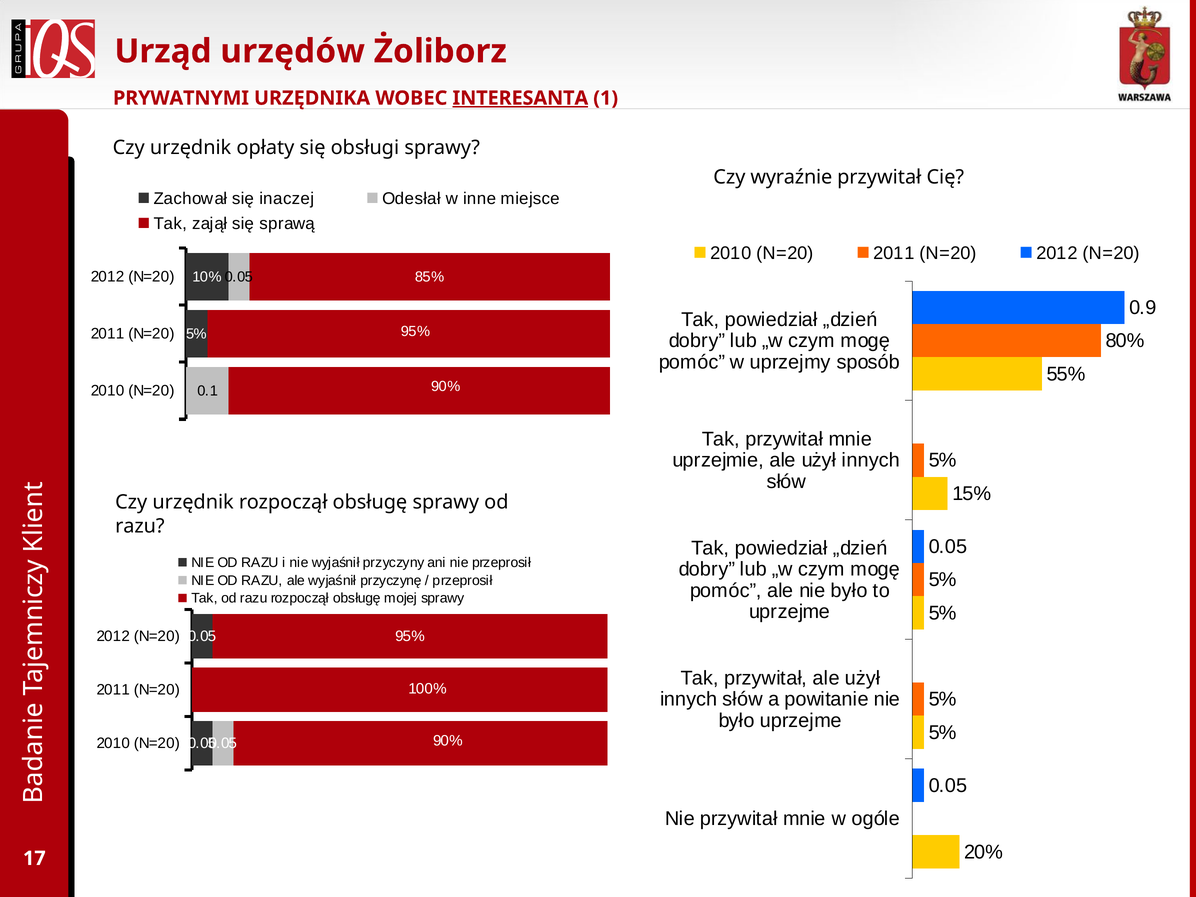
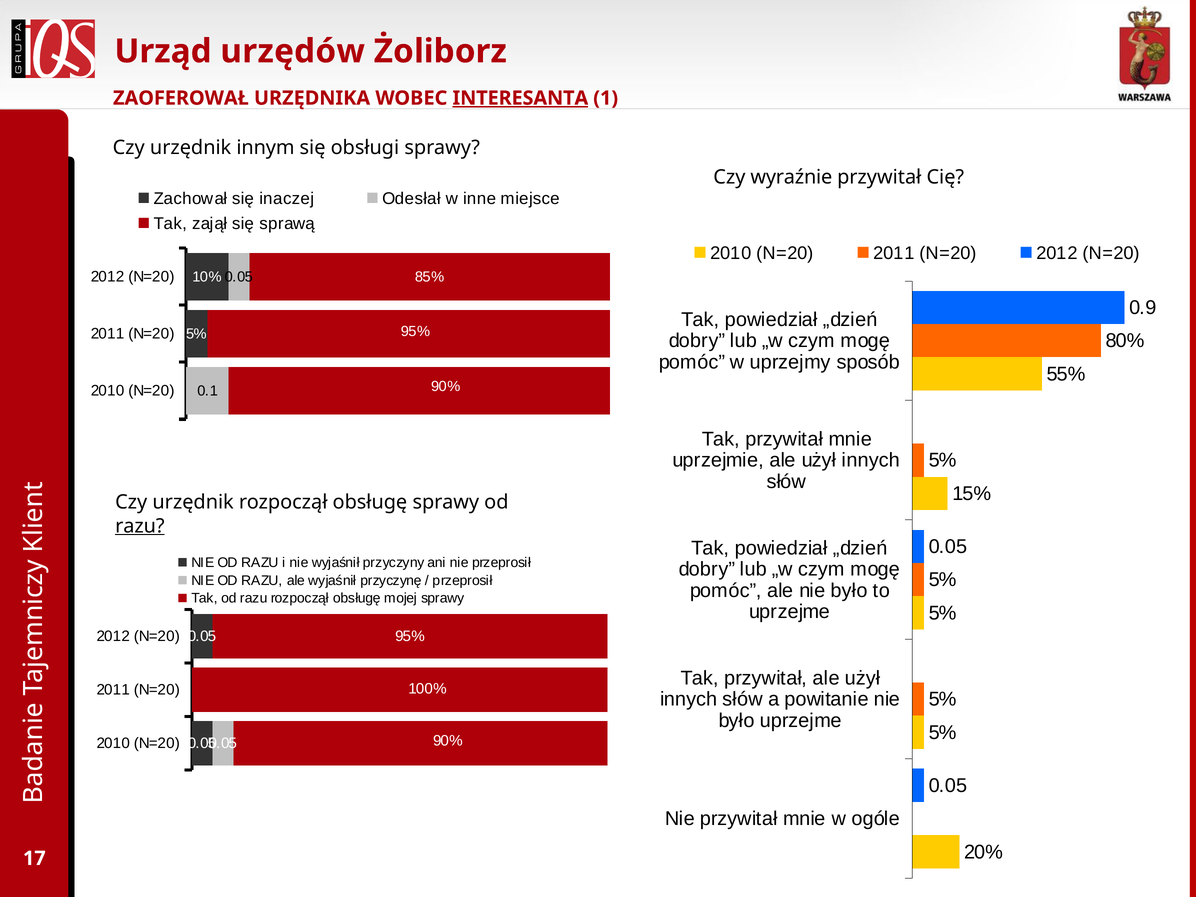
PRYWATNYMI: PRYWATNYMI -> ZAOFEROWAŁ (181, 98)
opłaty: opłaty -> innym (265, 147)
razu underline: none -> present (140, 526)
